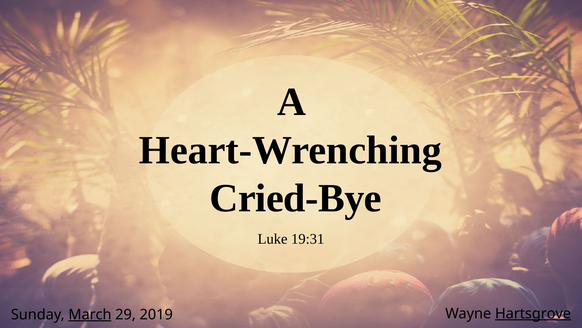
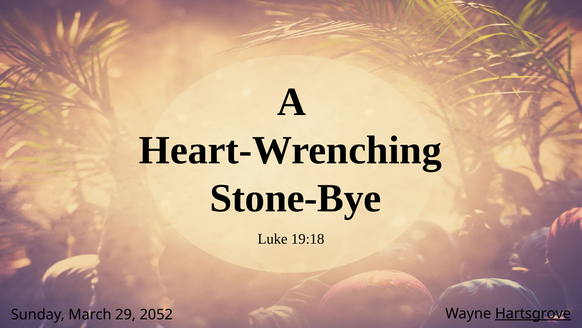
Cried-Bye: Cried-Bye -> Stone-Bye (296, 198)
19:31: 19:31 -> 19:18 (308, 238)
March underline: present -> none (90, 314)
2019: 2019 -> 2052 (156, 314)
